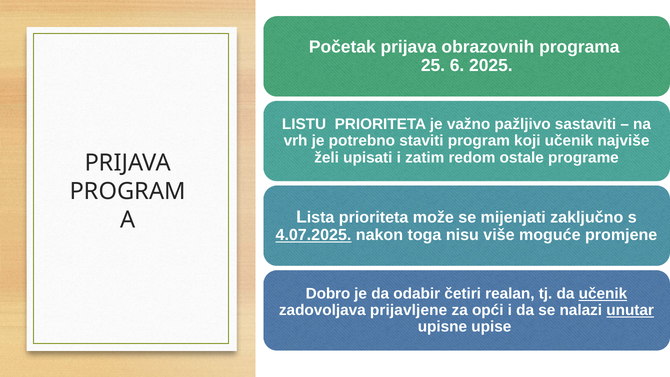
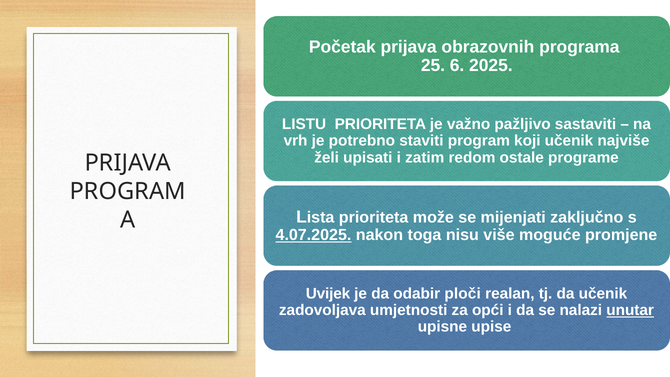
Dobro: Dobro -> Uvijek (328, 294)
četiri: četiri -> ploči (463, 294)
učenik underline: present -> none (603, 294)
prijavljene: prijavljene -> umjetnosti (409, 310)
